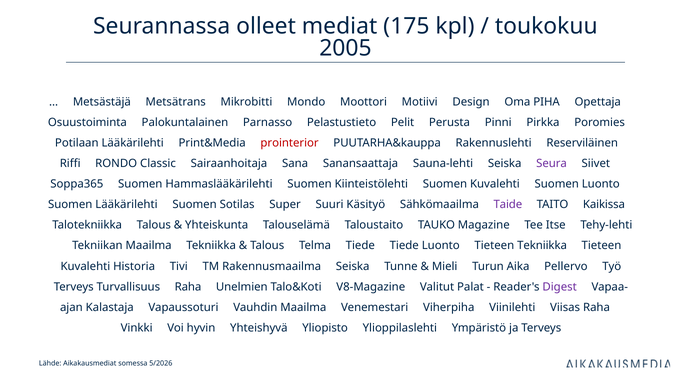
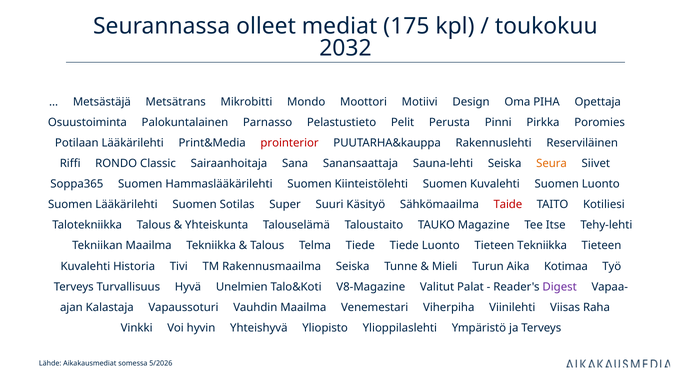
2005: 2005 -> 2032 (345, 48)
Seura colour: purple -> orange (552, 163)
Taide colour: purple -> red (508, 204)
Kaikissa: Kaikissa -> Kotiliesi (604, 204)
Pellervo: Pellervo -> Kotimaa (566, 266)
Turvallisuus Raha: Raha -> Hyvä (188, 287)
